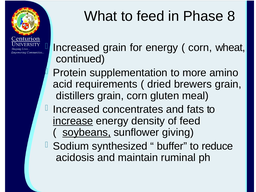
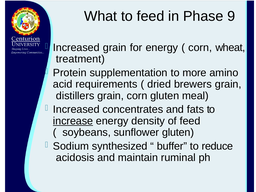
8: 8 -> 9 (231, 16)
continued: continued -> treatment (80, 59)
soybeans underline: present -> none (87, 132)
sunflower giving: giving -> gluten (178, 132)
